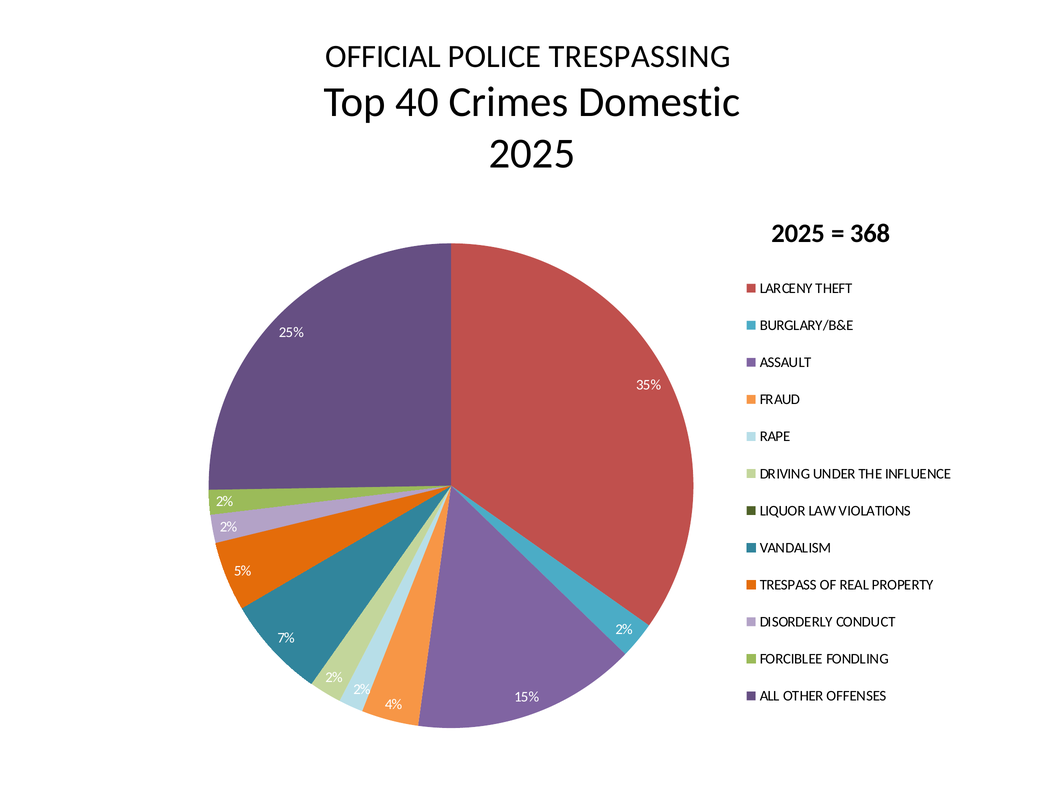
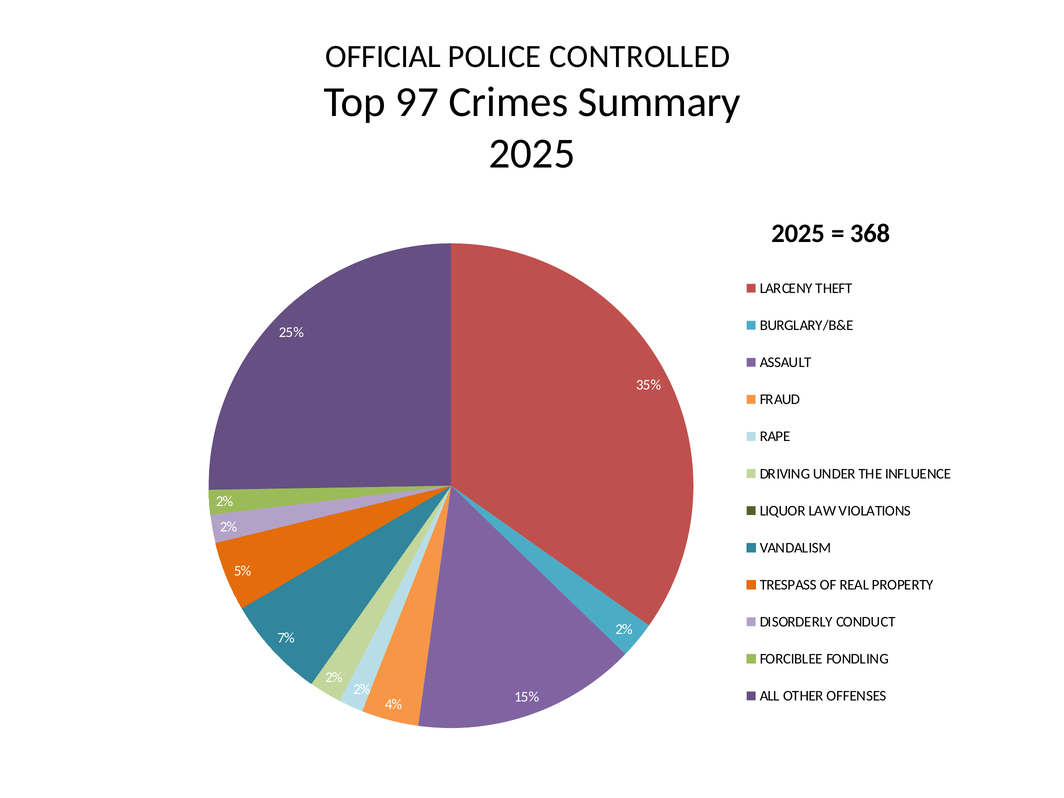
TRESPASSING: TRESPASSING -> CONTROLLED (640, 56)
40: 40 -> 97 (417, 102)
Domestic: Domestic -> Summary (659, 102)
